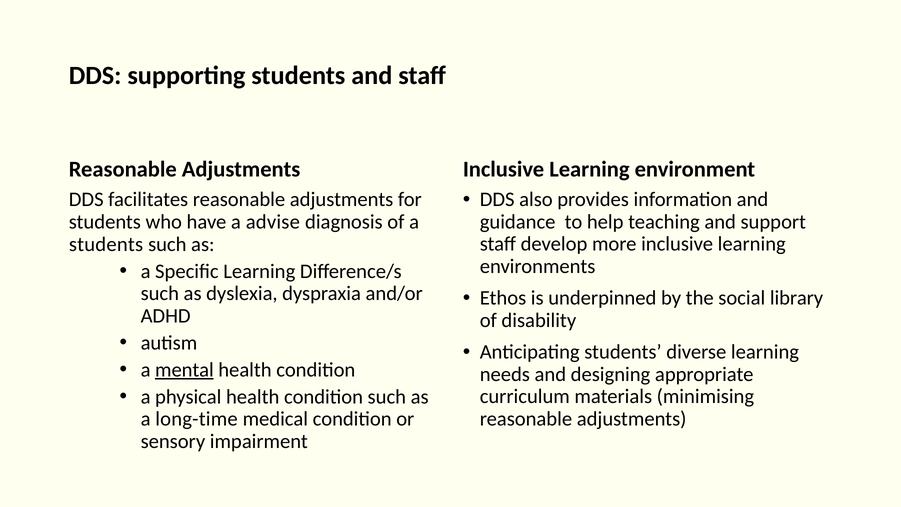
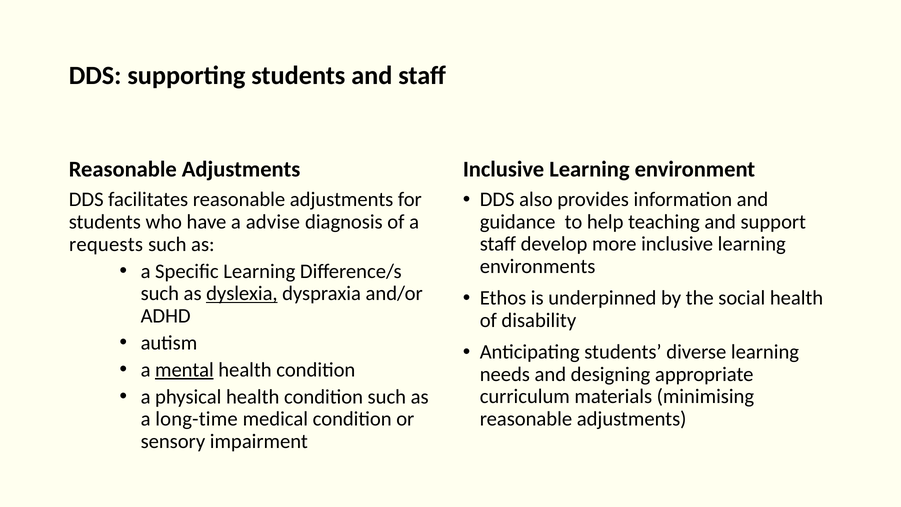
students: students -> requests (106, 244)
dyslexia underline: none -> present (242, 293)
social library: library -> health (797, 298)
